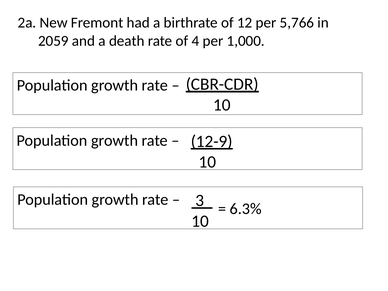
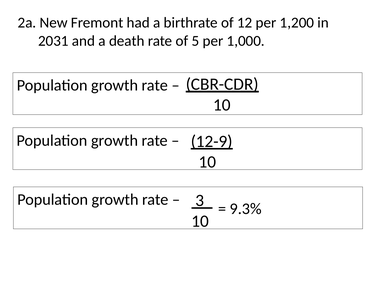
5,766: 5,766 -> 1,200 (297, 23)
2059: 2059 -> 2031 (53, 41)
4: 4 -> 5 (195, 41)
6.3%: 6.3% -> 9.3% (246, 209)
